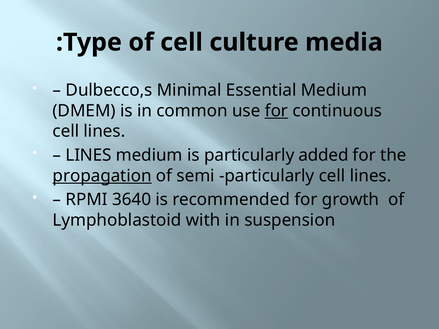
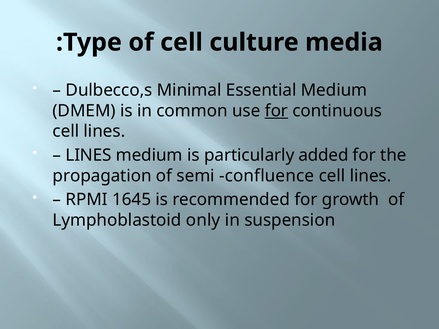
propagation underline: present -> none (102, 176)
semi particularly: particularly -> confluence (267, 176)
3640: 3640 -> 1645 (132, 200)
with: with -> only (203, 220)
